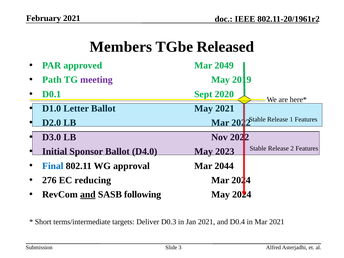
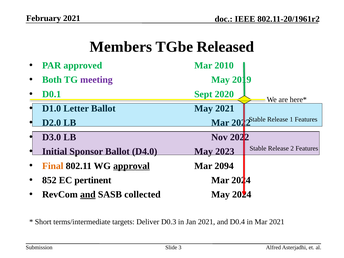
2049: 2049 -> 2010 (224, 65)
Path: Path -> Both (52, 80)
Final colour: blue -> orange (53, 166)
approval underline: none -> present (131, 166)
2044: 2044 -> 2094 (224, 166)
276: 276 -> 852 (49, 180)
reducing: reducing -> pertinent (93, 180)
following: following -> collected (142, 195)
